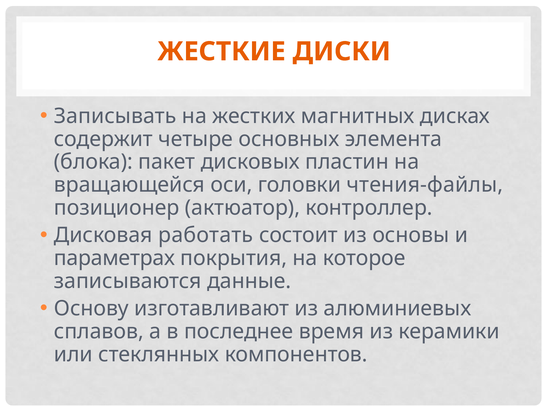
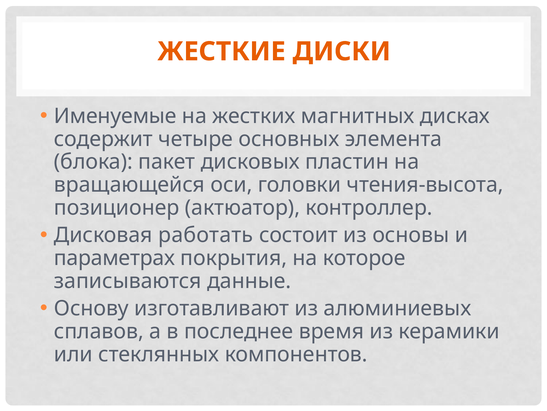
Записывать: Записывать -> Именуемые (115, 116)
чтения-файлы: чтения-файлы -> чтения-высота (425, 185)
